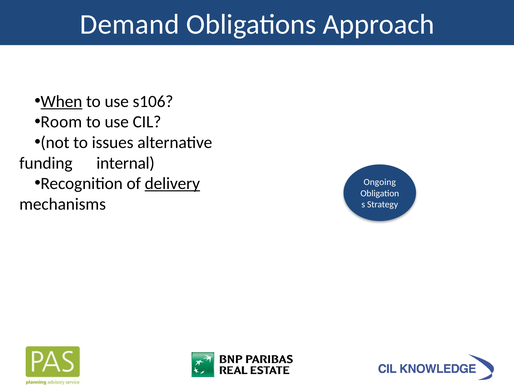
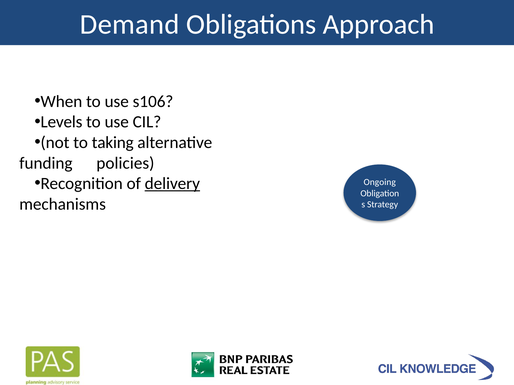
When underline: present -> none (61, 102)
Room: Room -> Levels (61, 122)
issues: issues -> taking (113, 143)
internal: internal -> policies (125, 163)
